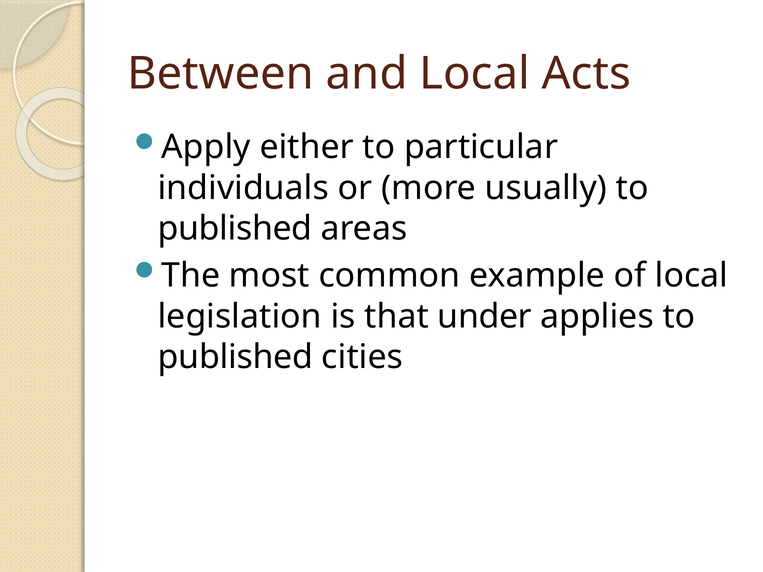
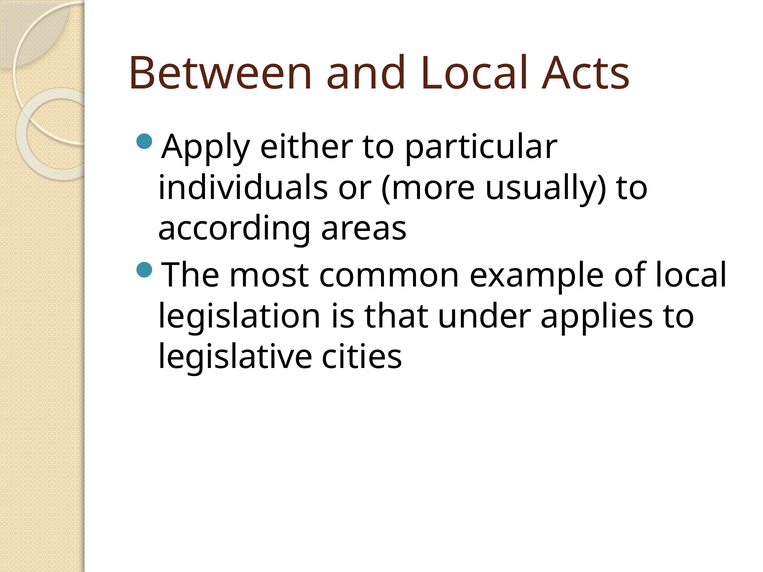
published: published -> according (235, 229)
published: published -> legislative (235, 357)
